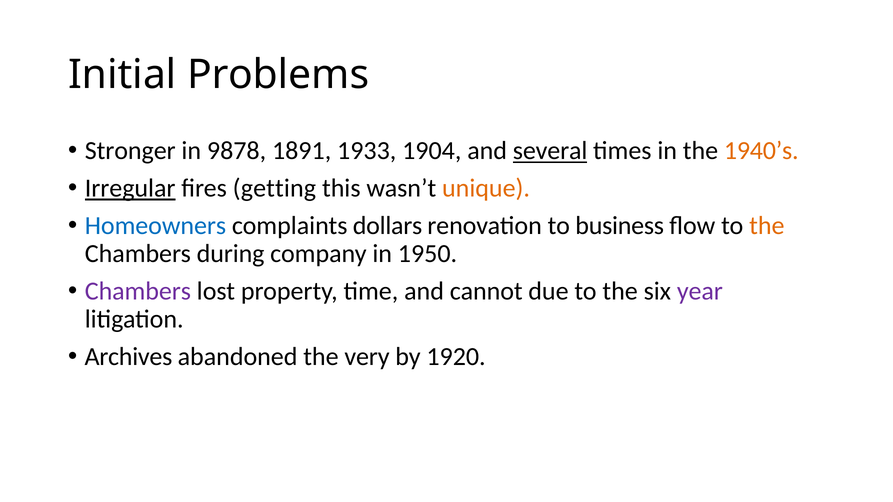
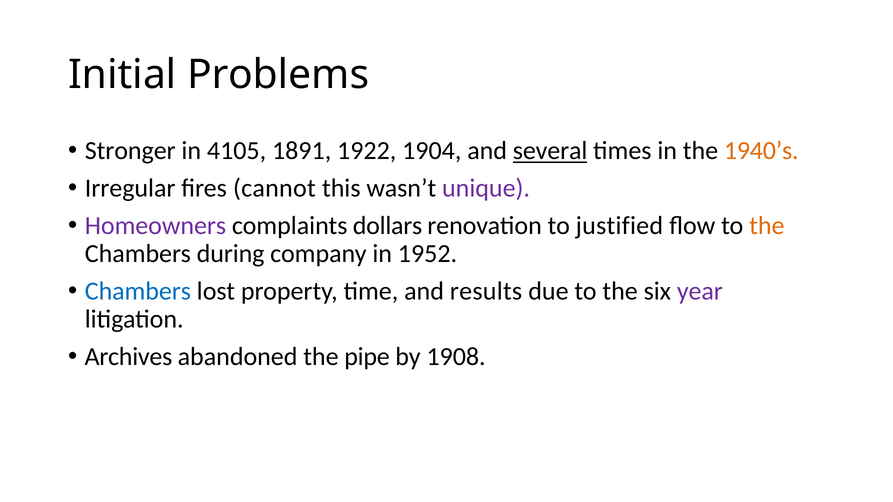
9878: 9878 -> 4105 (237, 151)
1933: 1933 -> 1922 (367, 151)
Irregular underline: present -> none (130, 188)
getting: getting -> cannot (274, 188)
unique colour: orange -> purple (486, 188)
Homeowners colour: blue -> purple (155, 226)
business: business -> justified (619, 226)
1950: 1950 -> 1952 (427, 254)
Chambers colour: purple -> blue (138, 291)
cannot: cannot -> results (486, 291)
very: very -> pipe (367, 357)
1920: 1920 -> 1908 (456, 357)
